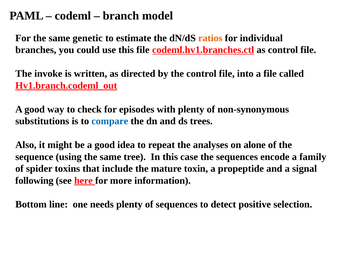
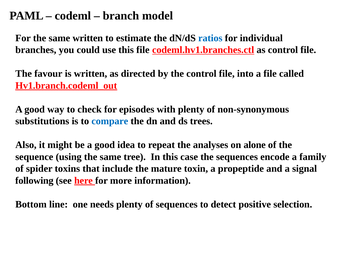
same genetic: genetic -> written (88, 38)
ratios colour: orange -> blue (210, 38)
invoke: invoke -> favour (48, 74)
